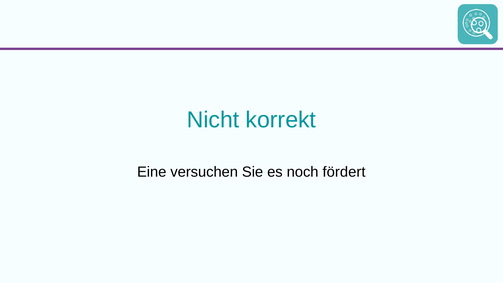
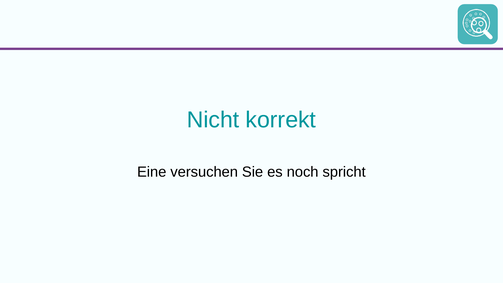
fördert: fördert -> spricht (344, 172)
